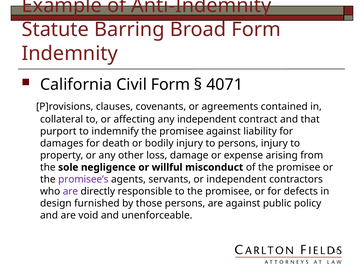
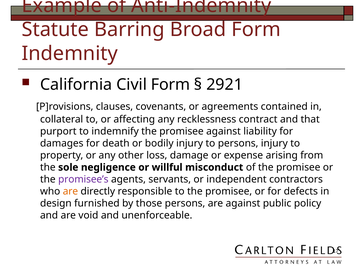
4071: 4071 -> 2921 (225, 85)
any independent: independent -> recklessness (207, 119)
are colour: purple -> orange (70, 191)
